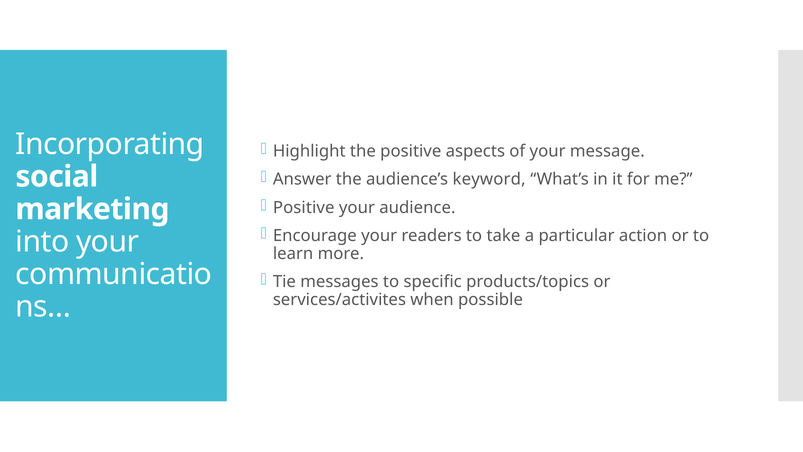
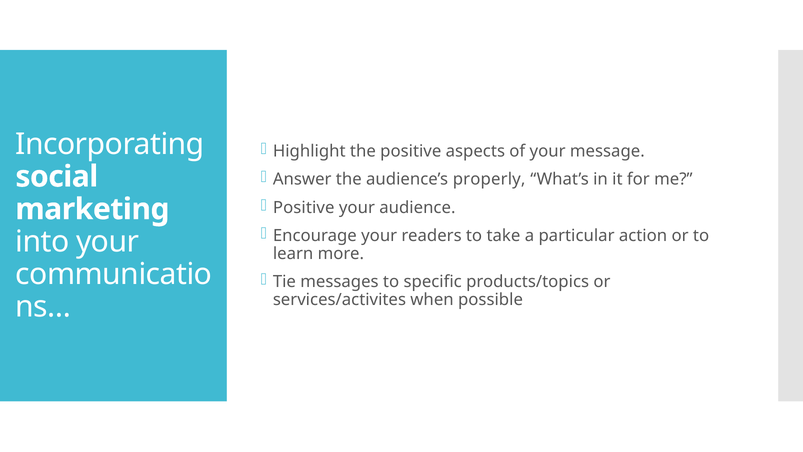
keyword: keyword -> properly (489, 179)
